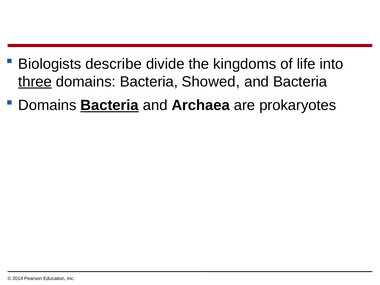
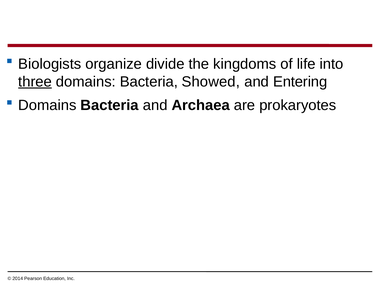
describe: describe -> organize (114, 64)
and Bacteria: Bacteria -> Entering (300, 82)
Bacteria underline: present -> none (110, 105)
